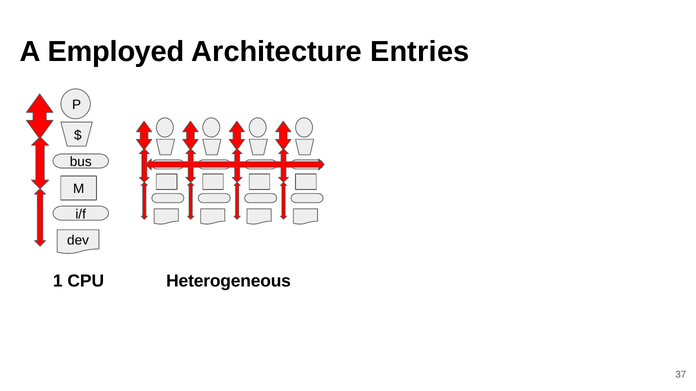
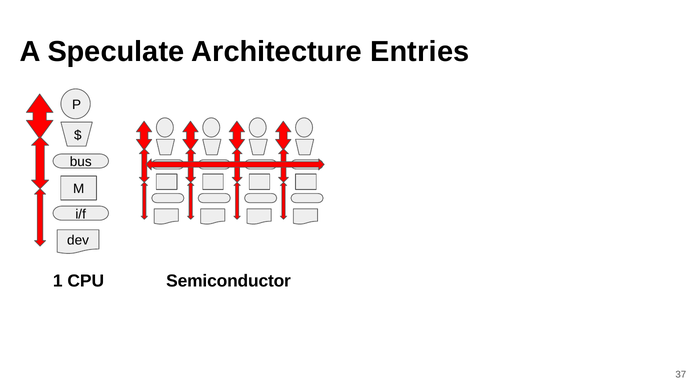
Employed: Employed -> Speculate (116, 52)
Heterogeneous: Heterogeneous -> Semiconductor (229, 281)
